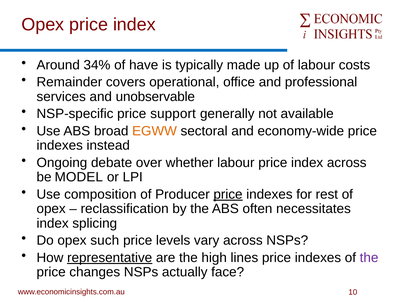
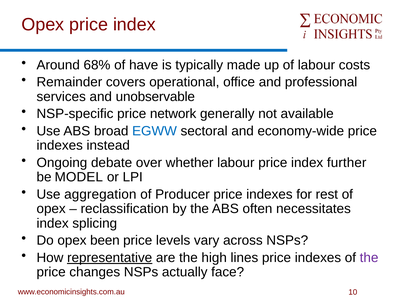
34%: 34% -> 68% (97, 65)
support: support -> network (173, 114)
EGWW colour: orange -> blue (154, 131)
index across: across -> further (347, 163)
composition: composition -> aggregation (100, 195)
price underline: present -> none (228, 195)
such: such -> been (105, 241)
